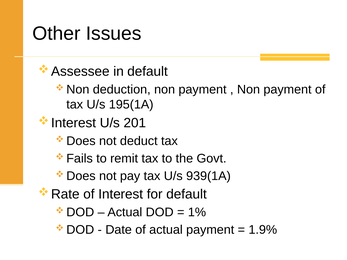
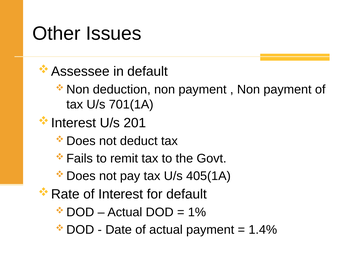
195(1A: 195(1A -> 701(1A (131, 105)
939(1A: 939(1A -> 405(1A (208, 176)
1.9%: 1.9% -> 1.4% (263, 230)
